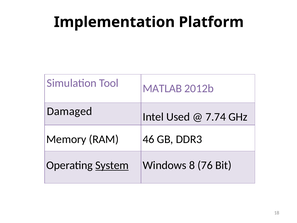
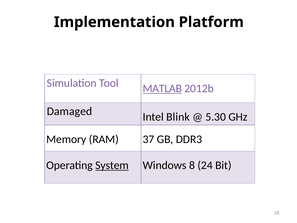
MATLAB underline: none -> present (162, 88)
Used: Used -> Blink (178, 117)
7.74: 7.74 -> 5.30 (216, 117)
46: 46 -> 37 (149, 139)
76: 76 -> 24 (205, 165)
